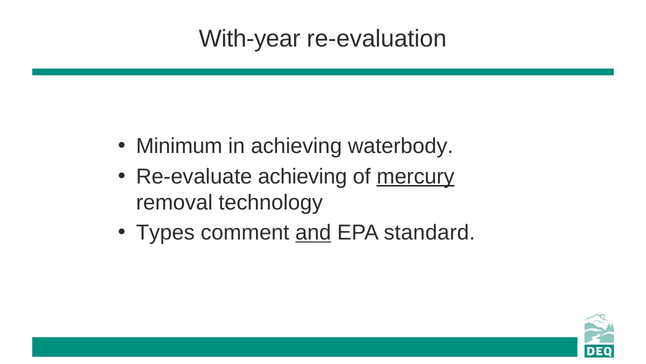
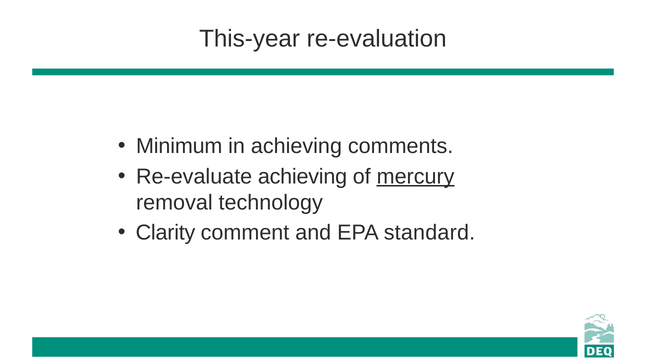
With-year: With-year -> This-year (250, 39)
waterbody: waterbody -> comments (401, 146)
Types: Types -> Clarity (165, 232)
and underline: present -> none (313, 232)
